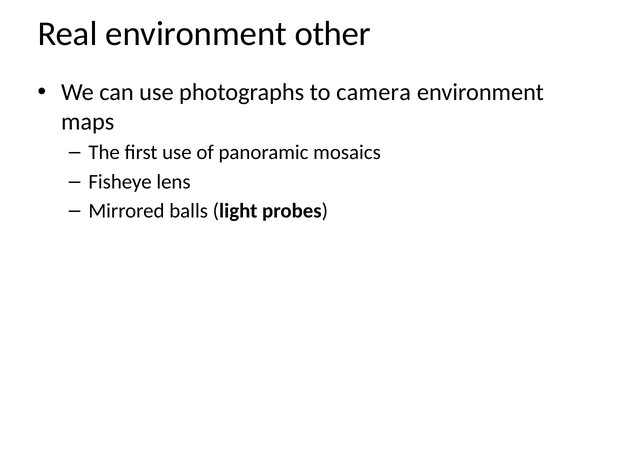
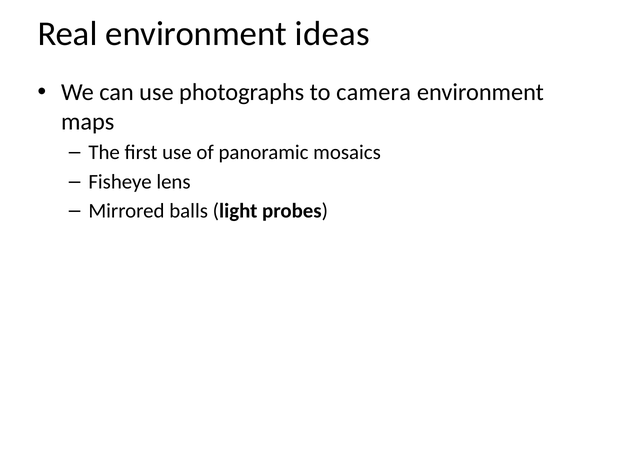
other: other -> ideas (332, 34)
